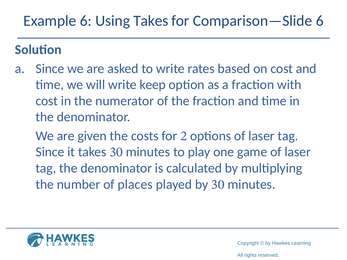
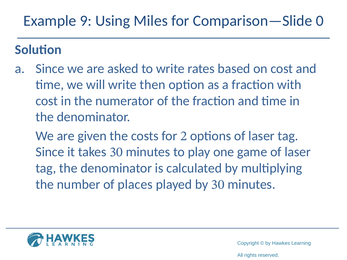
Example 6: 6 -> 9 (86, 21)
Using Takes: Takes -> Miles (151, 21)
Comparison—Slide 6: 6 -> 0 (320, 21)
keep: keep -> then (153, 85)
